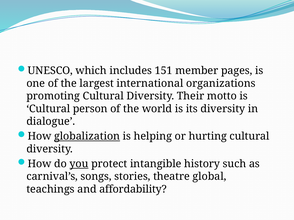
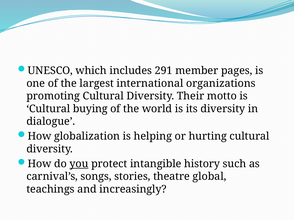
151: 151 -> 291 (164, 71)
person: person -> buying (90, 109)
globalization underline: present -> none (87, 137)
affordability: affordability -> increasingly (133, 190)
